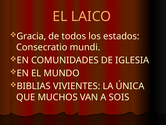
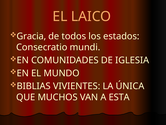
SOIS: SOIS -> ESTA (119, 97)
